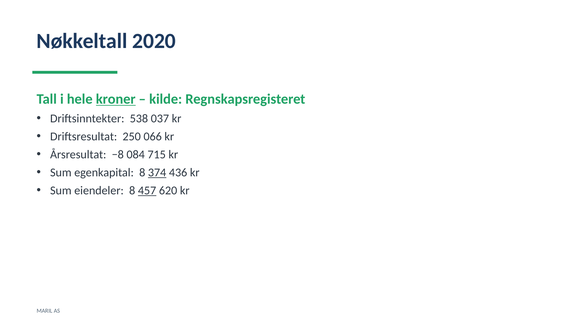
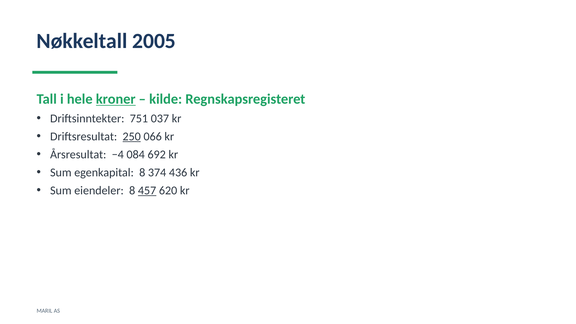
2020: 2020 -> 2005 (154, 41)
538: 538 -> 751 (139, 118)
250 underline: none -> present (132, 136)
−8: −8 -> −4 (118, 154)
715: 715 -> 692 (157, 154)
374 underline: present -> none (157, 172)
